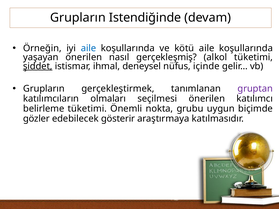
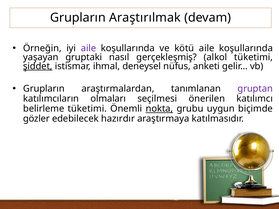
Istendiğinde: Istendiğinde -> Araştırılmak (145, 18)
aile colour: blue -> purple (88, 48)
yaşayan önerilen: önerilen -> gruptaki (84, 57)
içinde: içinde -> anketi (206, 66)
gerçekleştirmek: gerçekleştirmek -> araştırmalardan (118, 89)
nokta underline: none -> present (159, 109)
gösterir: gösterir -> hazırdır (118, 119)
